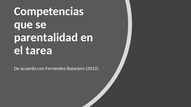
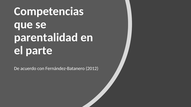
tarea: tarea -> parte (39, 51)
